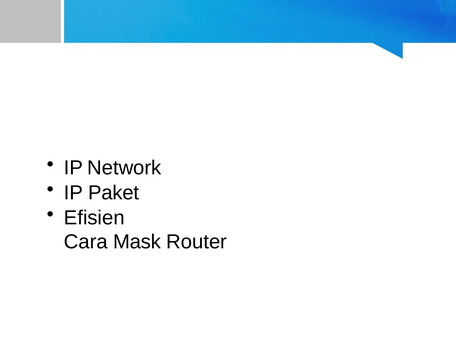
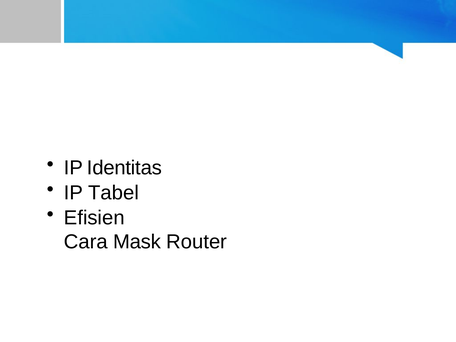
Network: Network -> Identitas (124, 168)
Paket: Paket -> Tabel (114, 193)
